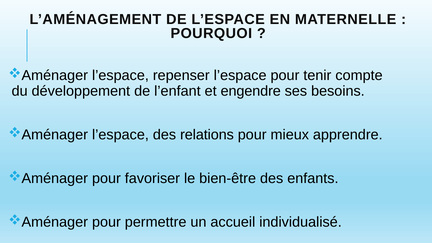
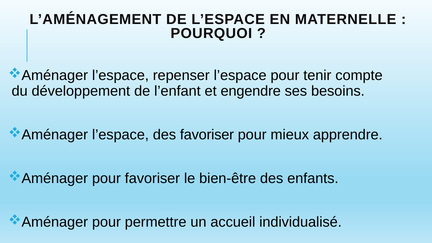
des relations: relations -> favoriser (207, 135)
